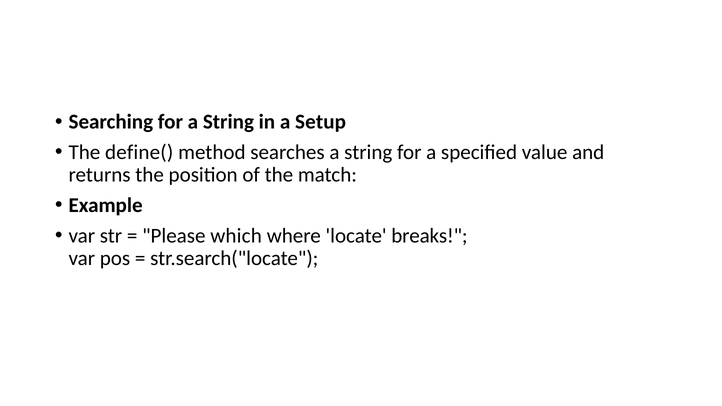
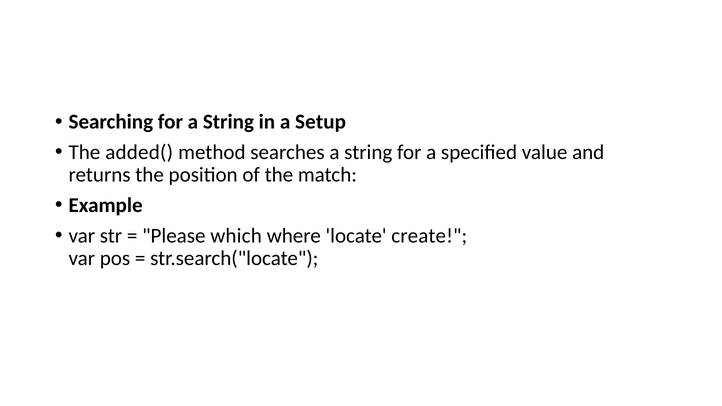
define(: define( -> added( (139, 152)
breaks: breaks -> create (429, 236)
